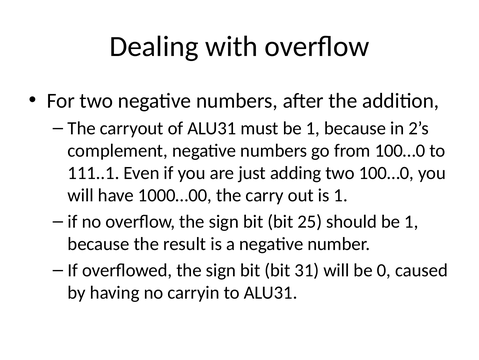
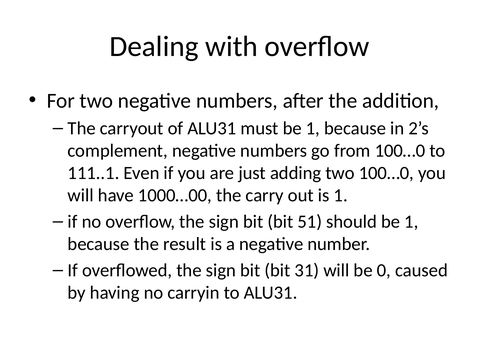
25: 25 -> 51 (310, 221)
